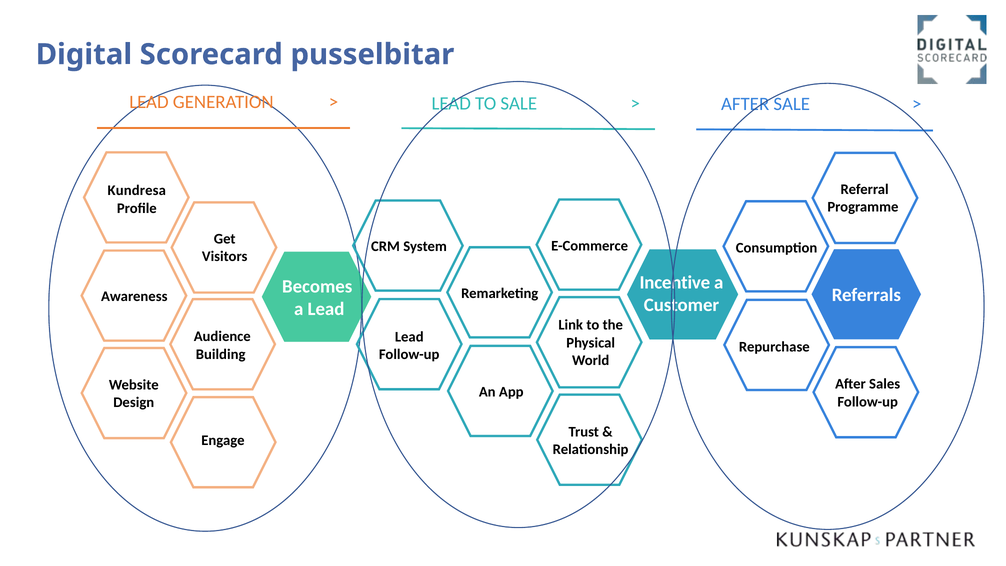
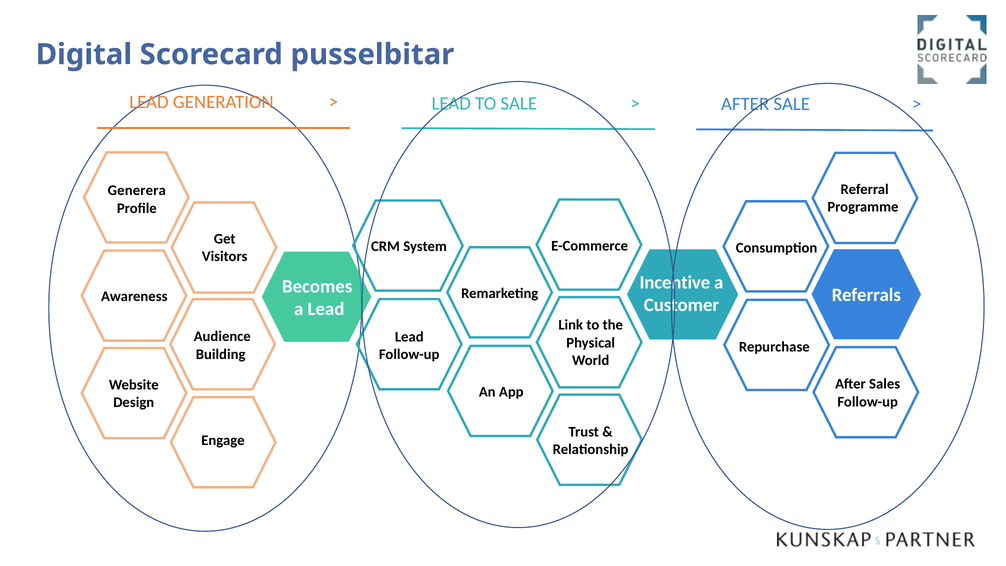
Kundresa: Kundresa -> Generera (137, 190)
